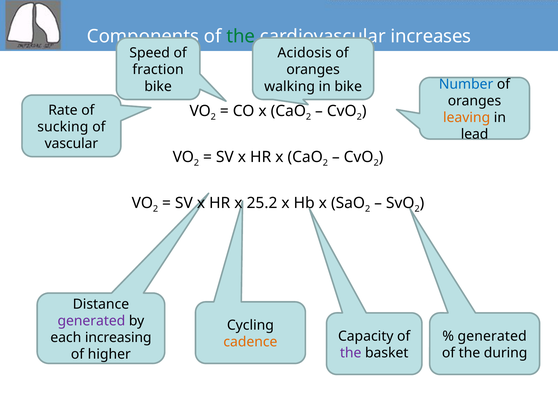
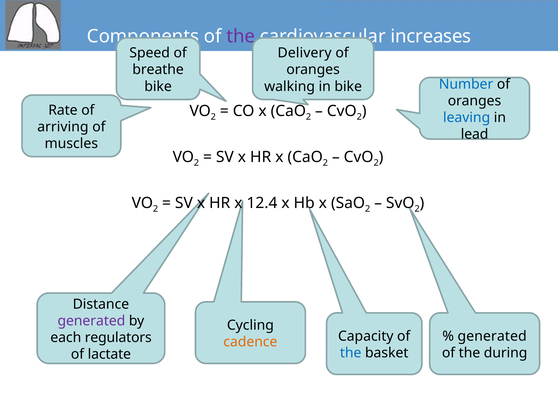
the colour: green -> purple (241, 36)
Acidosis: Acidosis -> Delivery (305, 53)
fraction: fraction -> breathe (158, 70)
leaving colour: orange -> blue (467, 117)
sucking: sucking -> arriving (63, 127)
vascular: vascular -> muscles (71, 143)
25.2: 25.2 -> 12.4 (262, 203)
increasing: increasing -> regulators (118, 337)
the colour: purple -> blue (351, 353)
higher: higher -> lactate (109, 354)
